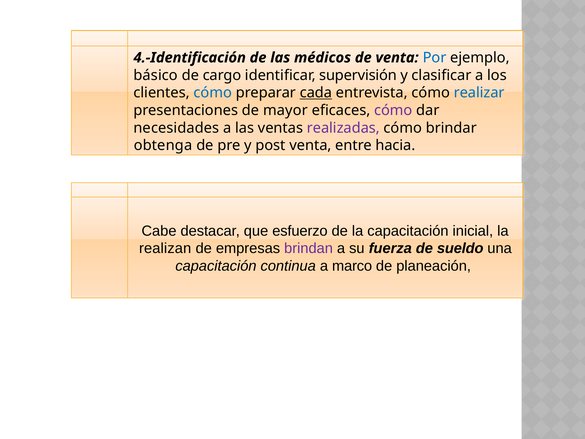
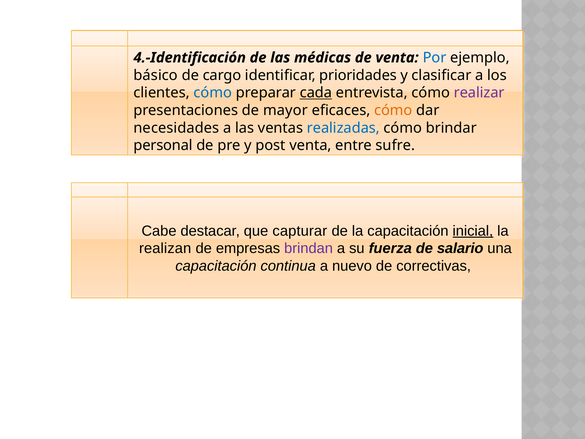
médicos: médicos -> médicas (323, 58)
supervisión: supervisión -> prioridades (358, 75)
realizar colour: blue -> purple (479, 93)
cómo colour: purple -> orange (393, 110)
realizadas colour: purple -> blue (343, 128)
obtenga: obtenga -> personal (163, 145)
hacia: hacia -> sufre (395, 145)
esfuerzo: esfuerzo -> capturar (300, 231)
inicial underline: none -> present (473, 231)
sueldo: sueldo -> salario (460, 248)
marco: marco -> nuevo (352, 266)
planeación: planeación -> correctivas (434, 266)
